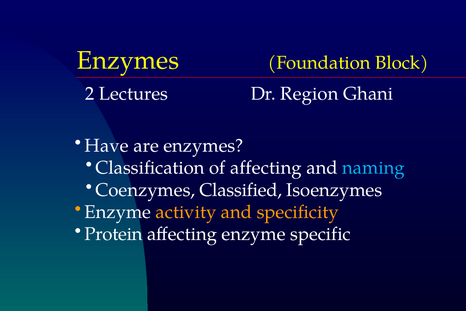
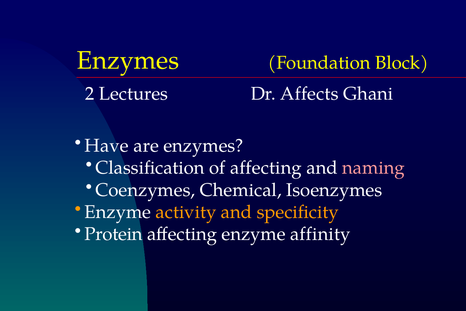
Region: Region -> Affects (309, 94)
naming colour: light blue -> pink (373, 168)
Classified: Classified -> Chemical (241, 190)
specific: specific -> affinity (320, 234)
